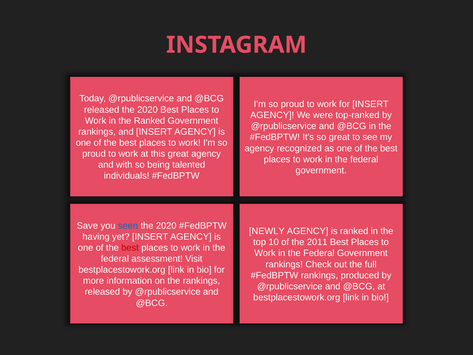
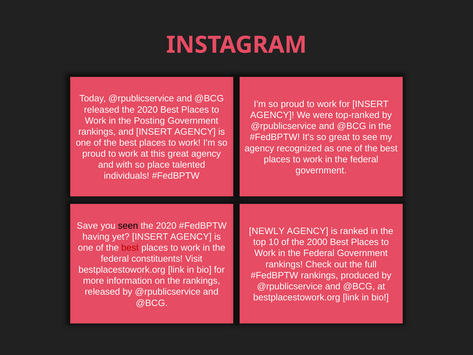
the Ranked: Ranked -> Posting (149, 121)
being: being -> place (158, 165)
seen colour: blue -> black (128, 225)
2011: 2011 -> 2000 (317, 242)
assessment: assessment -> constituents (157, 259)
